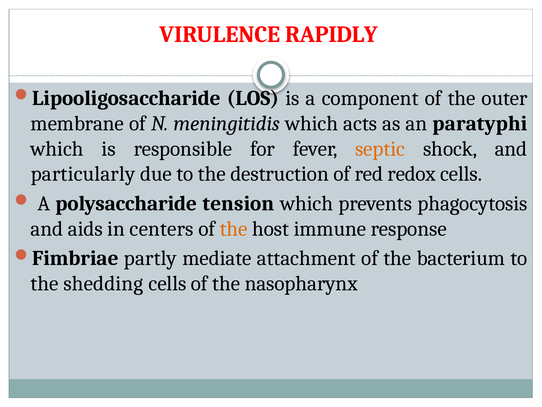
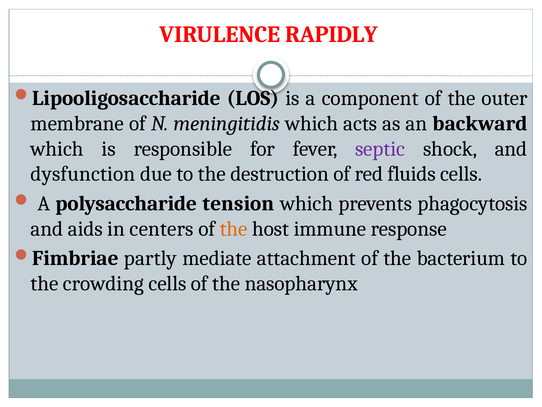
paratyphi: paratyphi -> backward (480, 123)
septic colour: orange -> purple (380, 149)
particularly: particularly -> dysfunction (83, 174)
redox: redox -> fluids (412, 174)
shedding: shedding -> crowding (103, 283)
